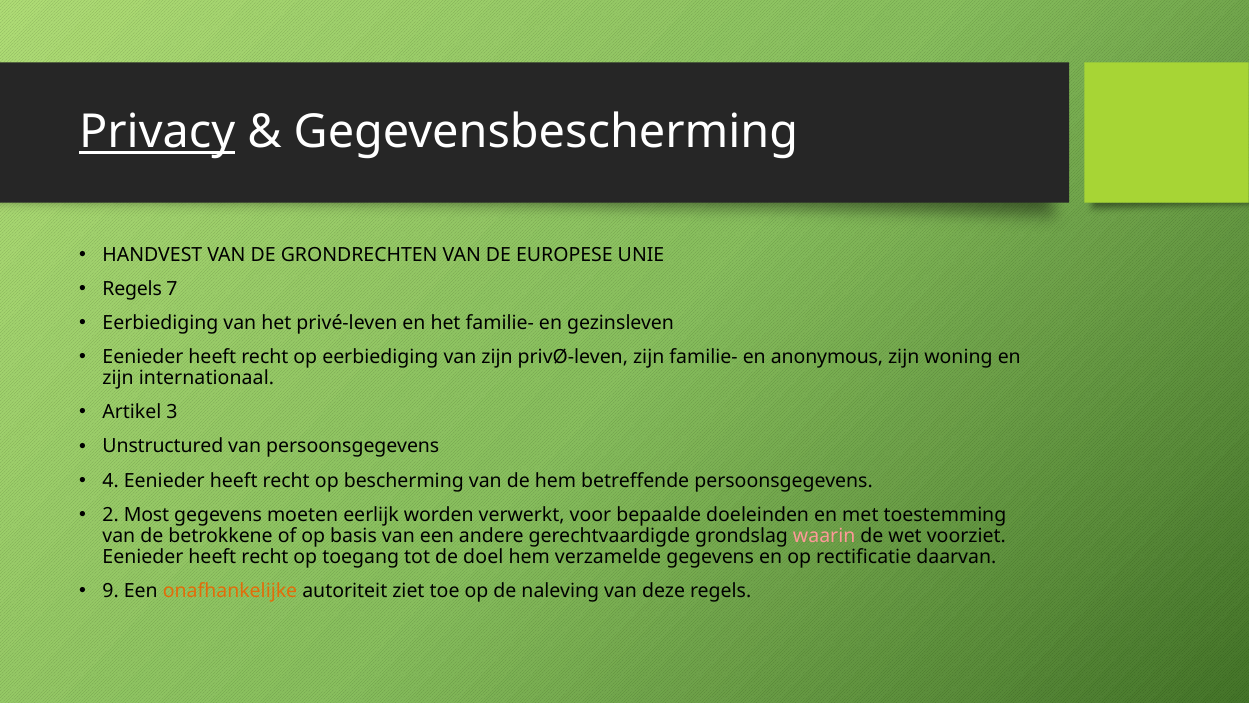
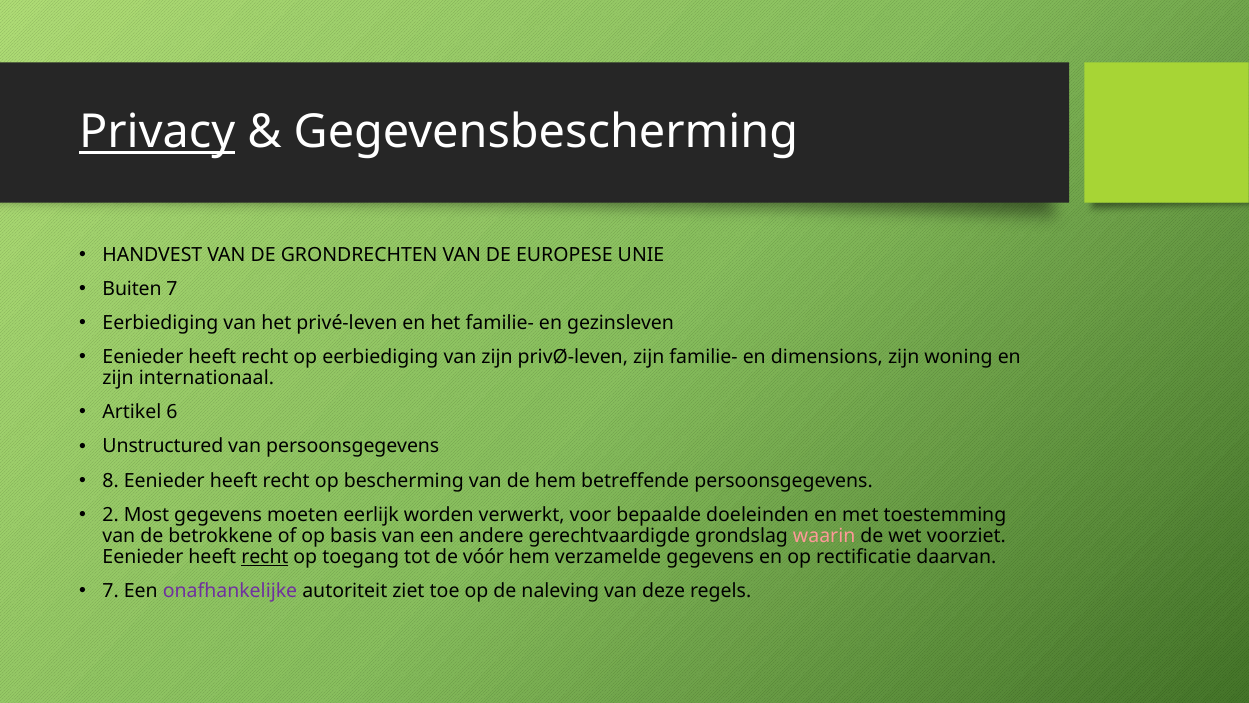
Regels: Regels -> Buiten (132, 289)
anonymous: anonymous -> dimensions (827, 357)
3: 3 -> 6 (172, 412)
4: 4 -> 8 (111, 480)
recht underline: none -> present (265, 557)
doel: doel -> vóór (483, 557)
9: 9 -> 7 (111, 591)
onafhankelijke colour: orange -> purple (230, 591)
